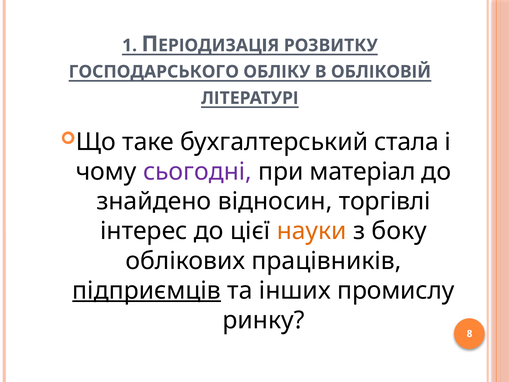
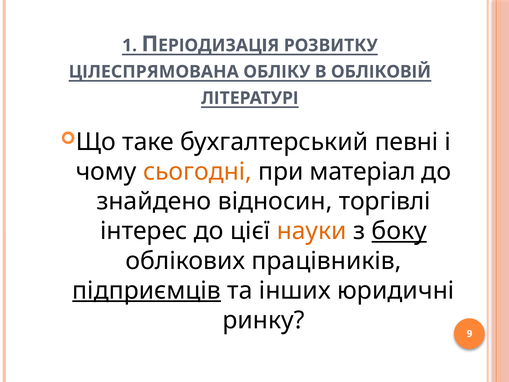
ГОСПОДАРСЬКОГО: ГОСПОДАРСЬКОГО -> ЦІЛЕСПРЯМОВАНА (154, 72)
стала: стала -> певні (407, 142)
сьогодні colour: purple -> orange (197, 172)
боку underline: none -> present (399, 231)
промислу: промислу -> юридичні (396, 290)
8: 8 -> 9 (470, 334)
